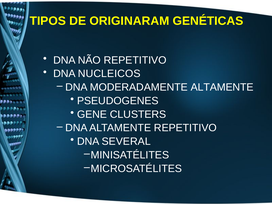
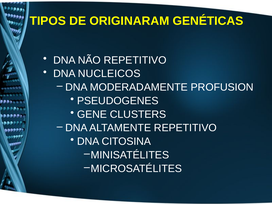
MODERADAMENTE ALTAMENTE: ALTAMENTE -> PROFUSION (222, 87)
SEVERAL: SEVERAL -> CITOSINA (126, 141)
